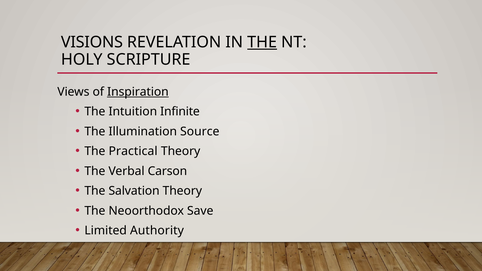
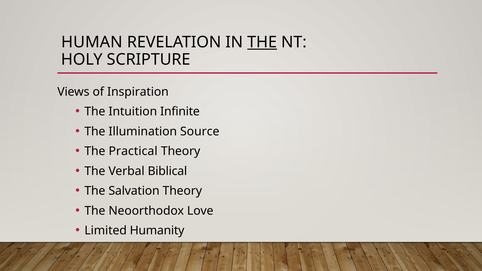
VISIONS: VISIONS -> HUMAN (92, 42)
Inspiration underline: present -> none (138, 92)
Carson: Carson -> Biblical (167, 171)
Save: Save -> Love (200, 211)
Authority: Authority -> Humanity (157, 231)
